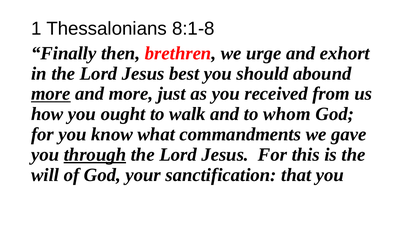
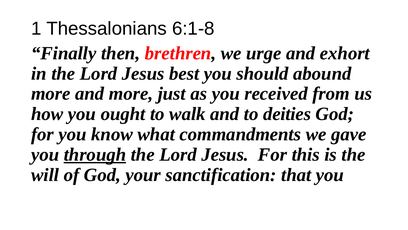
8:1-8: 8:1-8 -> 6:1-8 (193, 29)
more underline: present -> none (51, 94)
whom: whom -> deities (287, 114)
